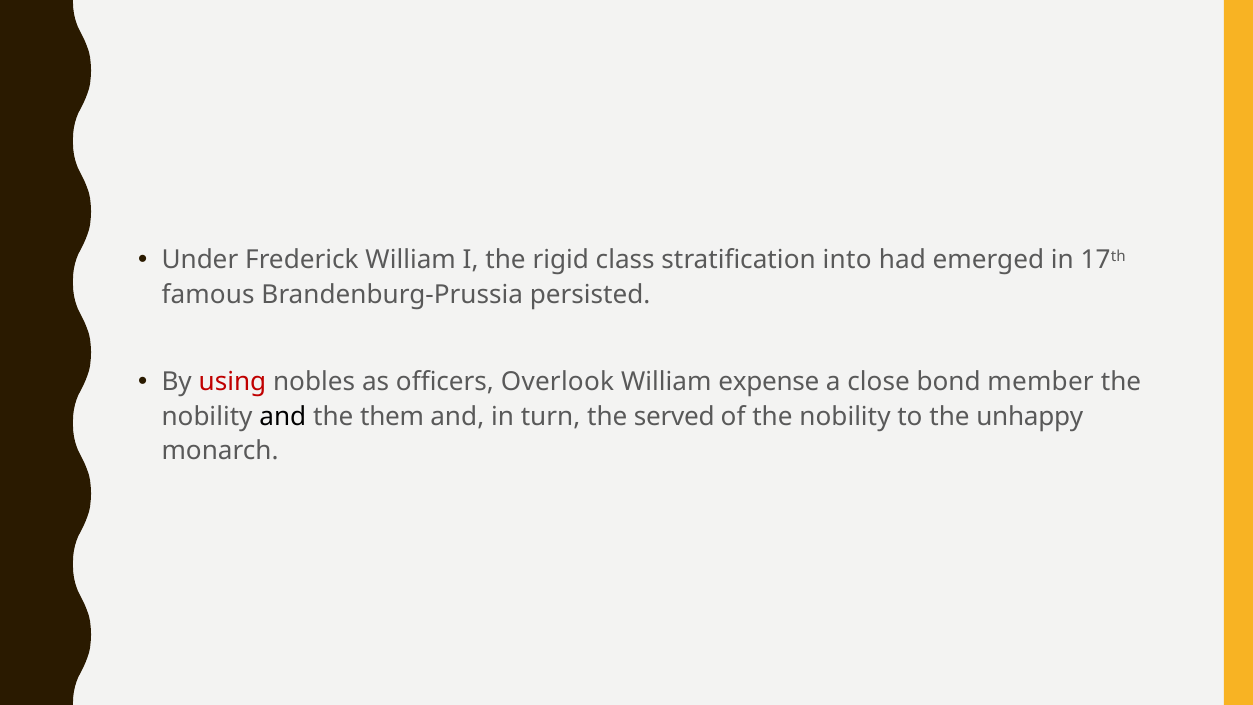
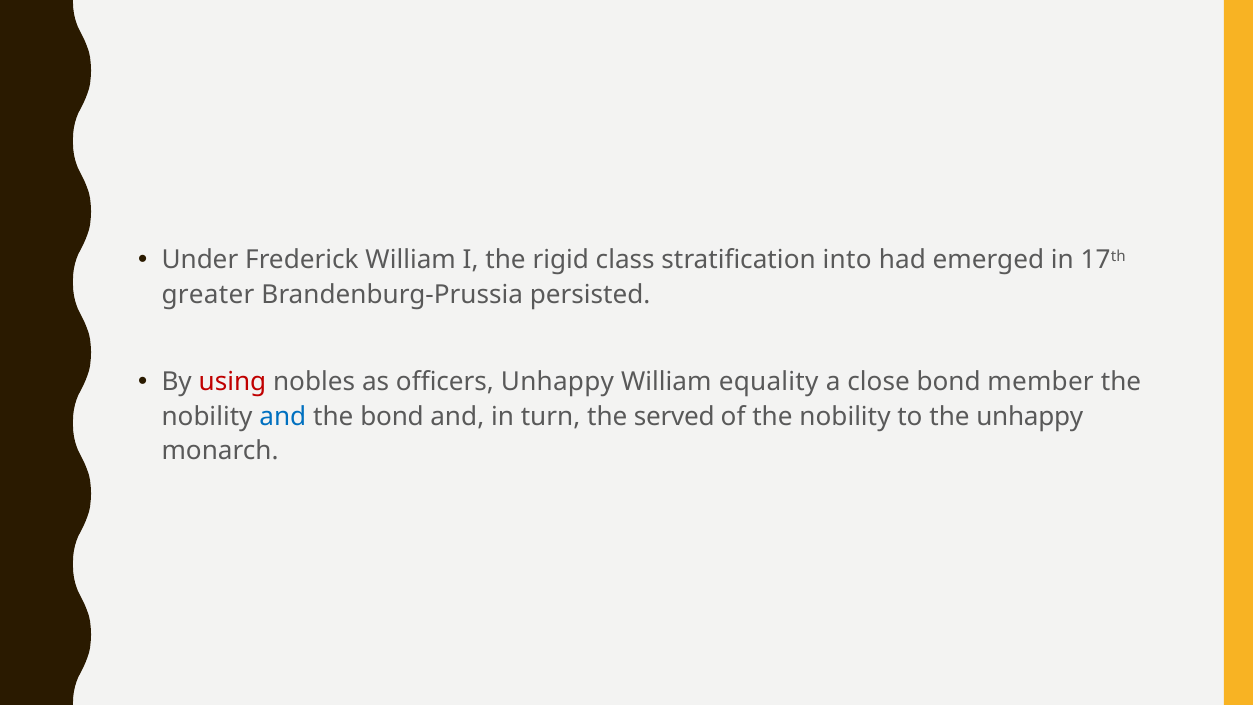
famous: famous -> greater (208, 295)
officers Overlook: Overlook -> Unhappy (557, 382)
expense: expense -> equality (769, 382)
and colour: black -> blue (283, 416)
the them: them -> bond (392, 416)
